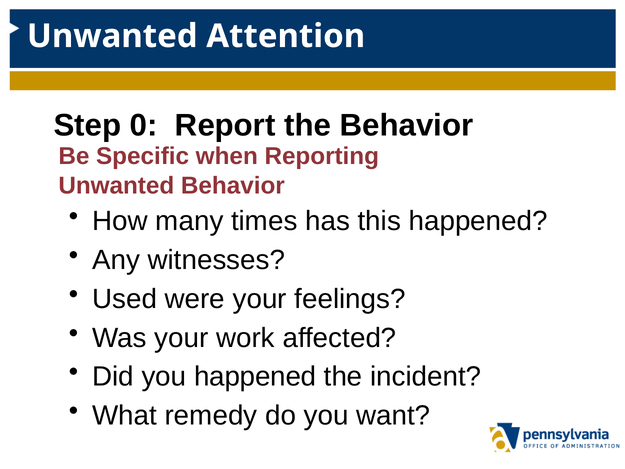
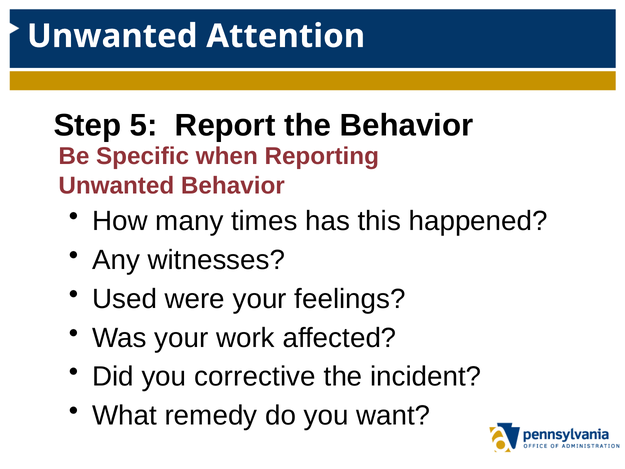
0: 0 -> 5 (144, 126)
you happened: happened -> corrective (255, 377)
